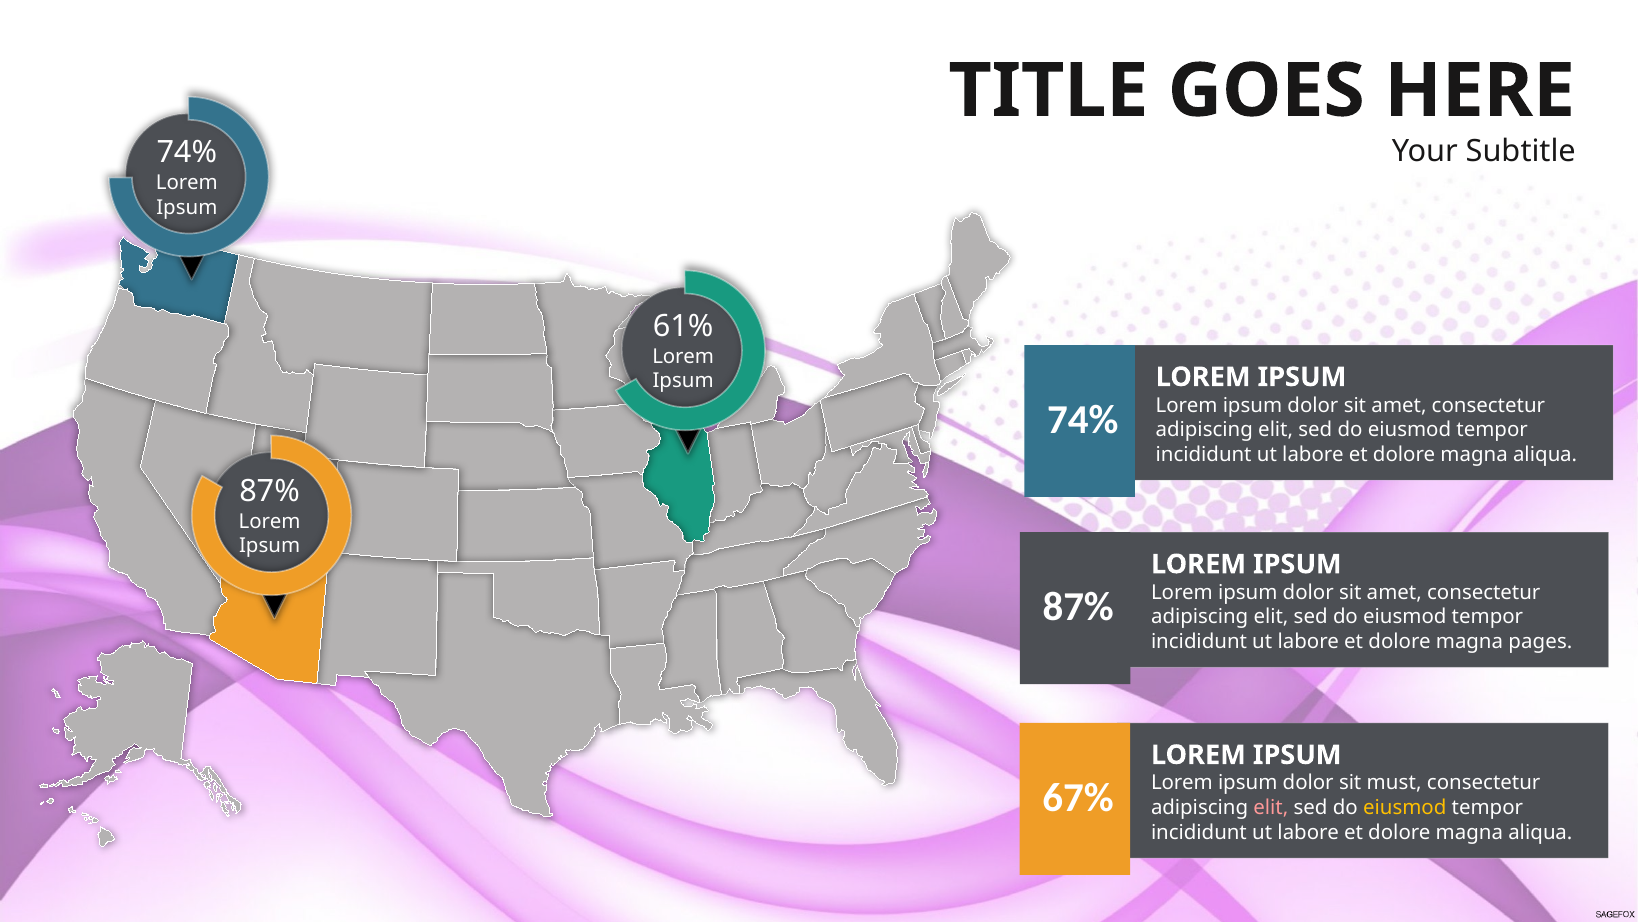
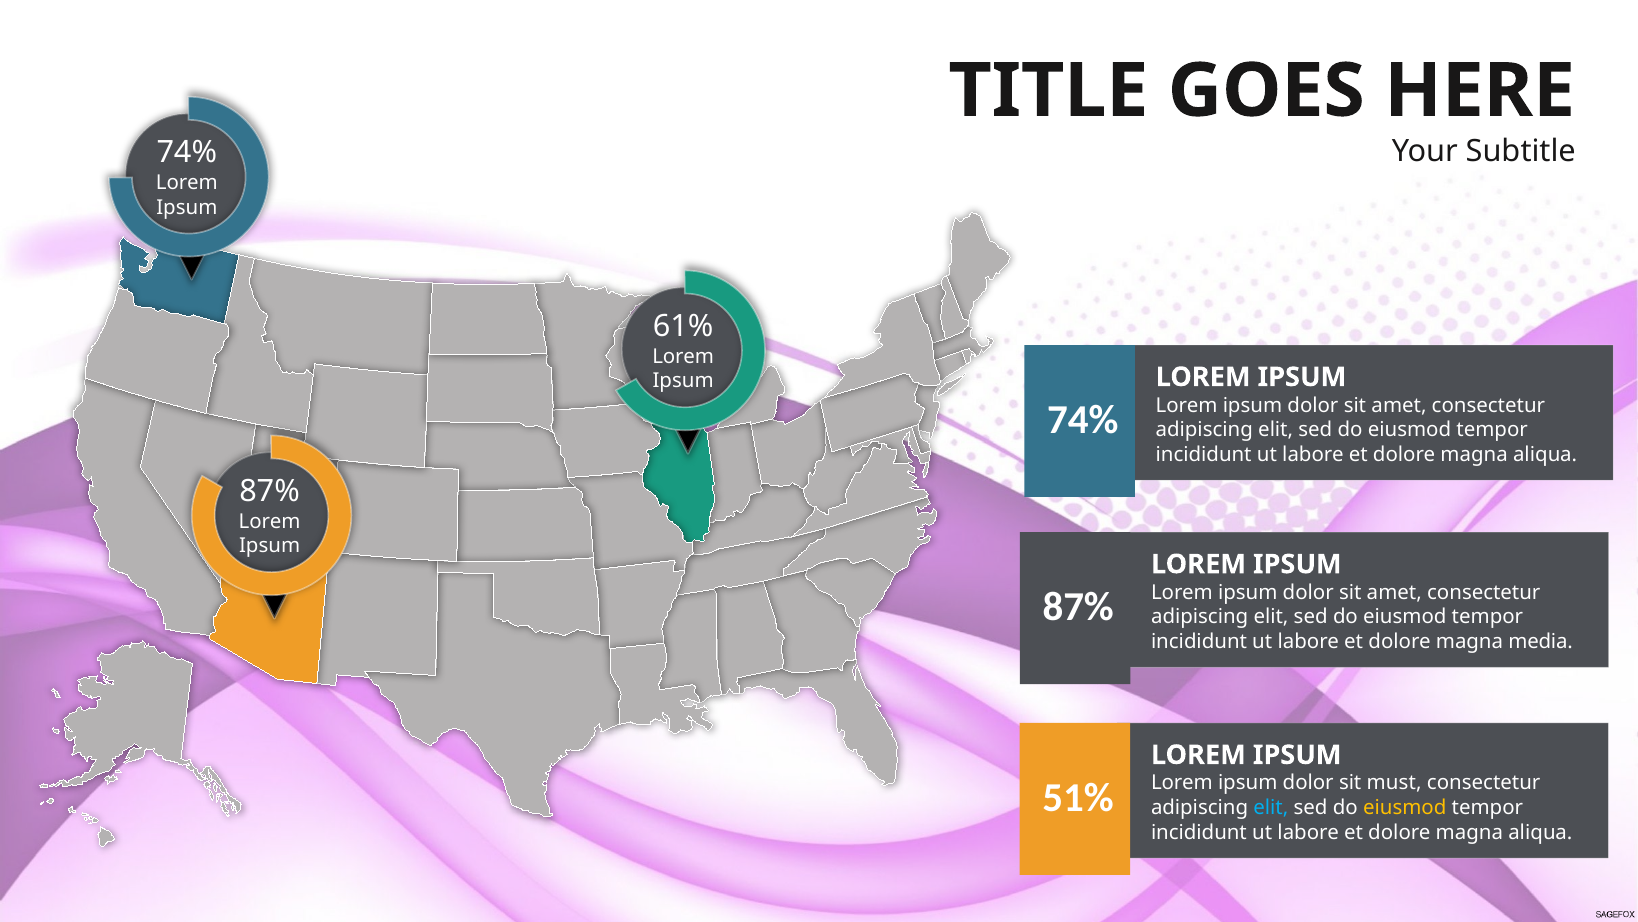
pages: pages -> media (1541, 641)
67%: 67% -> 51% (1078, 797)
elit colour: pink -> light blue (1271, 807)
